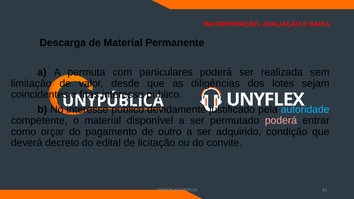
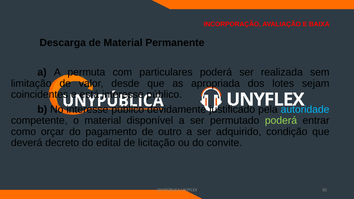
diligências: diligências -> apropriada (216, 83)
fitas: fitas -> está (89, 95)
poderá colour: pink -> light green (281, 121)
